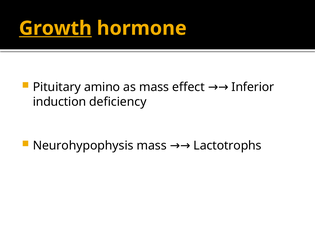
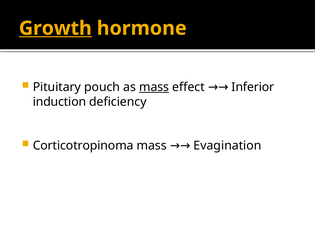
amino: amino -> pouch (102, 87)
mass underline: none -> present (154, 87)
Neurohypophysis: Neurohypophysis -> Corticotropinoma (83, 146)
Lactotrophs: Lactotrophs -> Evagination (227, 146)
